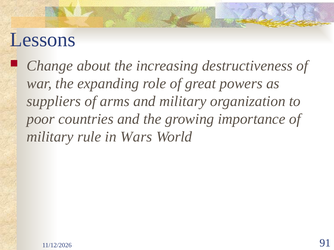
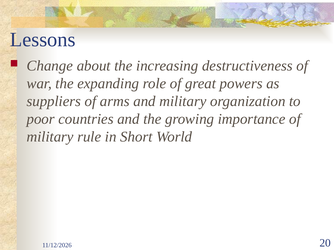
Wars: Wars -> Short (136, 137)
91: 91 -> 20 (325, 243)
